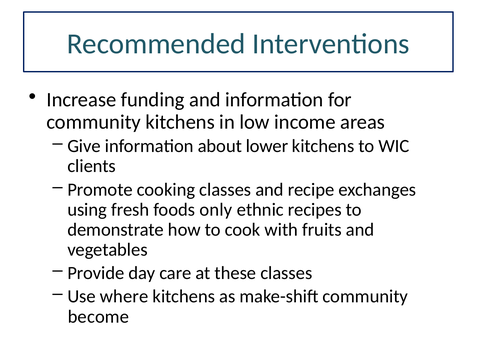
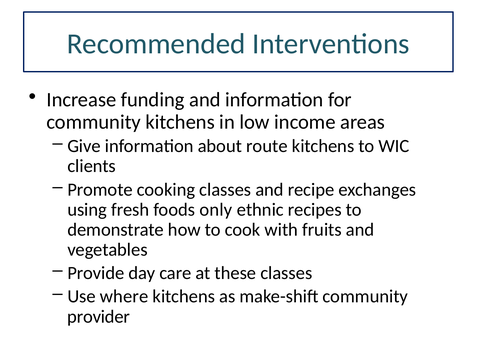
lower: lower -> route (267, 146)
become: become -> provider (99, 316)
